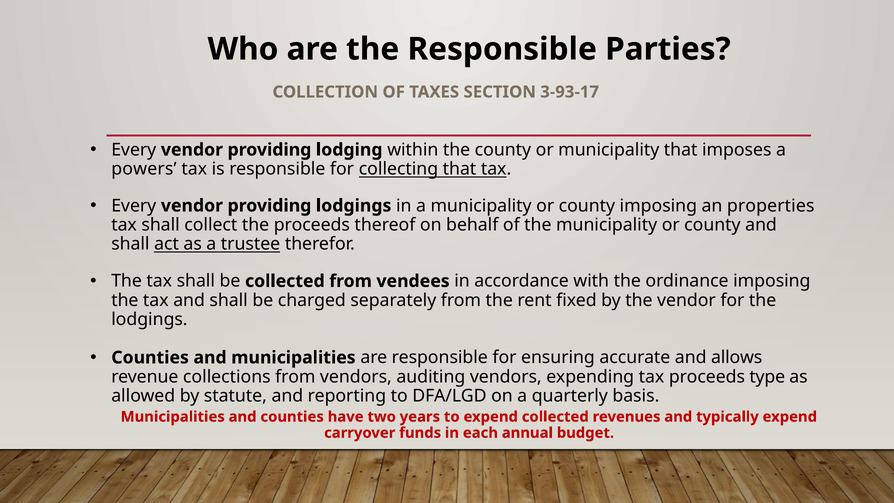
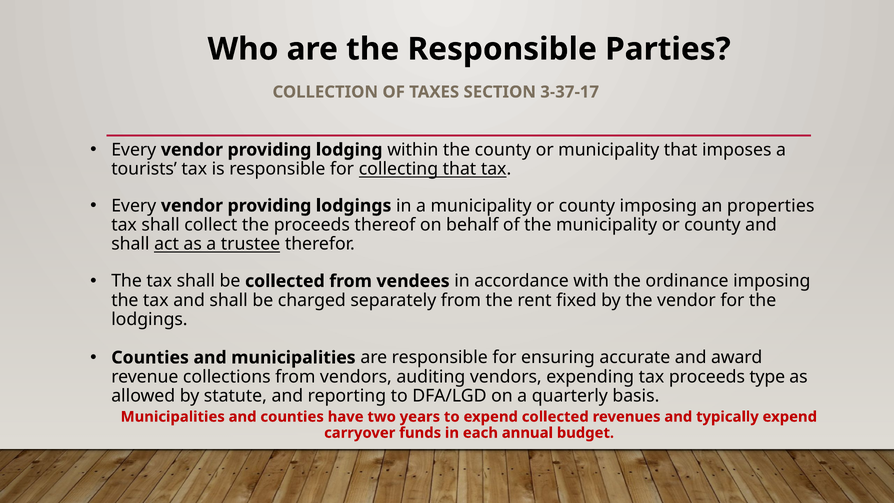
3-93-17: 3-93-17 -> 3-37-17 (570, 92)
powers: powers -> tourists (144, 169)
allows: allows -> award (737, 358)
